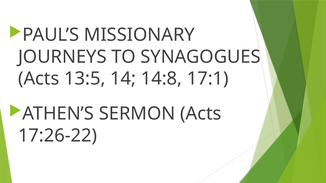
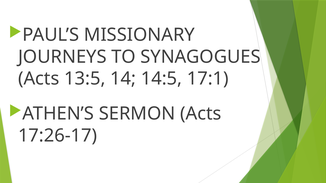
14:8: 14:8 -> 14:5 (161, 79)
17:26-22: 17:26-22 -> 17:26-17 (58, 136)
